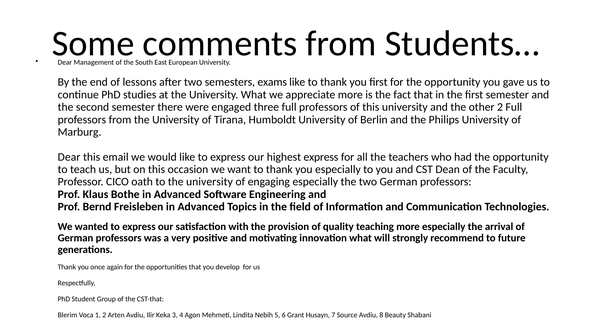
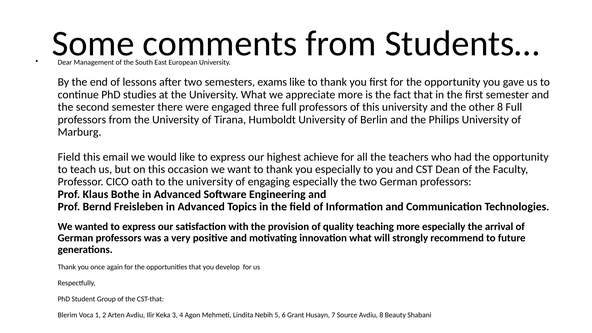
other 2: 2 -> 8 (500, 107)
Dear: Dear -> Field (69, 157)
highest express: express -> achieve (321, 157)
